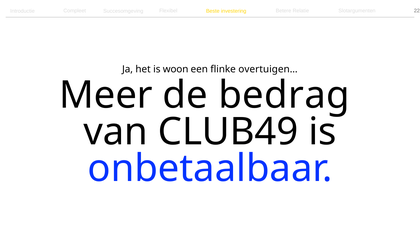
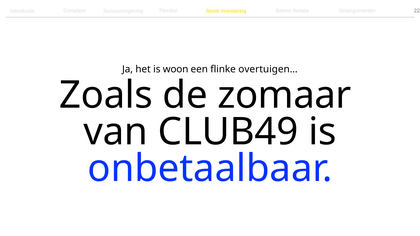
Meer: Meer -> Zoals (106, 95)
bedrag: bedrag -> zomaar (284, 95)
